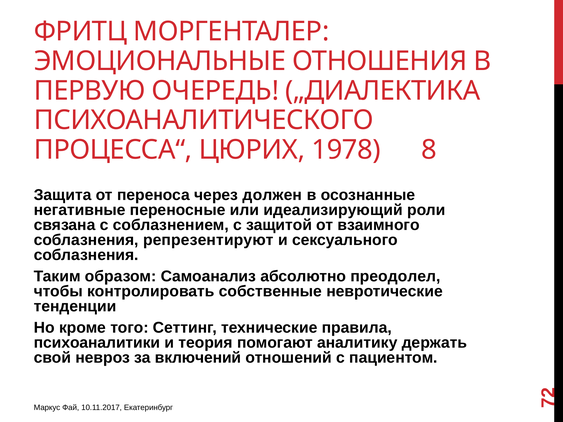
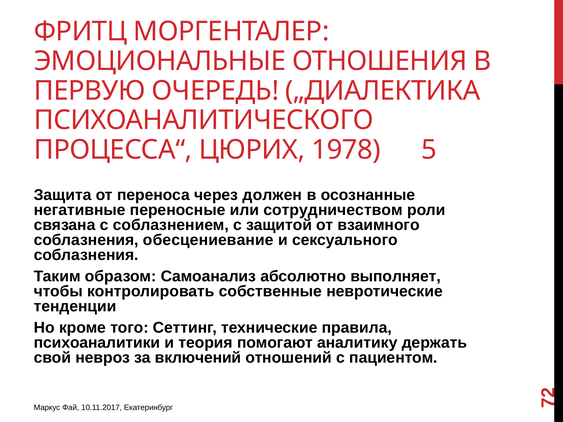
8: 8 -> 5 (429, 150)
идеализирующий: идеализирующий -> сотрудничеством (333, 210)
репрезентируют: репрезентируют -> обесцениевание (208, 240)
преодолел: преодолел -> выполняет (396, 276)
